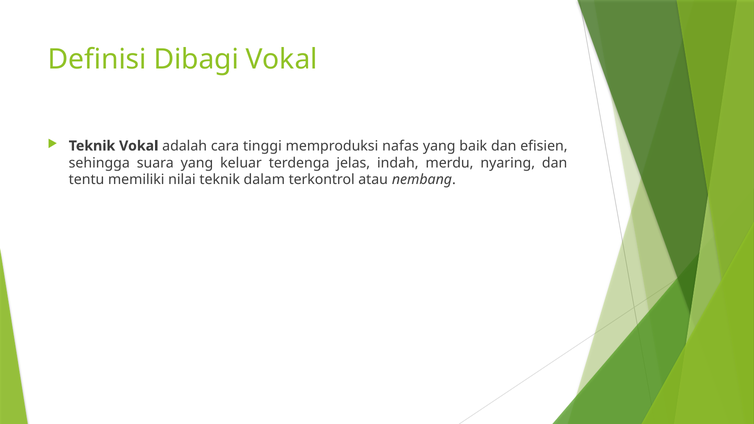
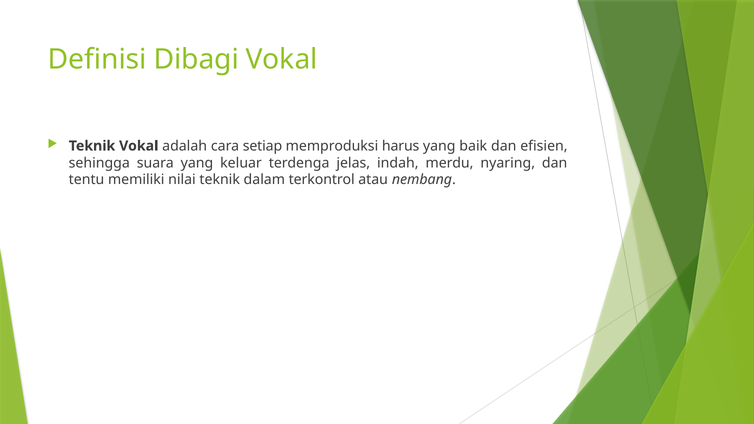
tinggi: tinggi -> setiap (262, 146)
nafas: nafas -> harus (401, 146)
